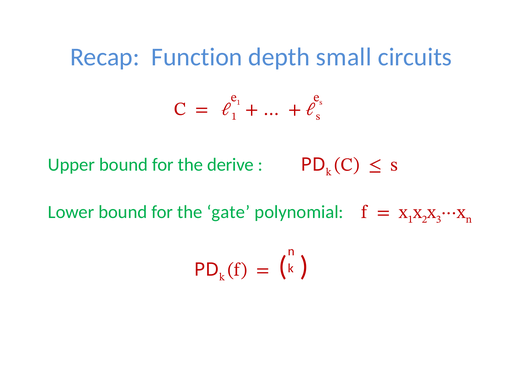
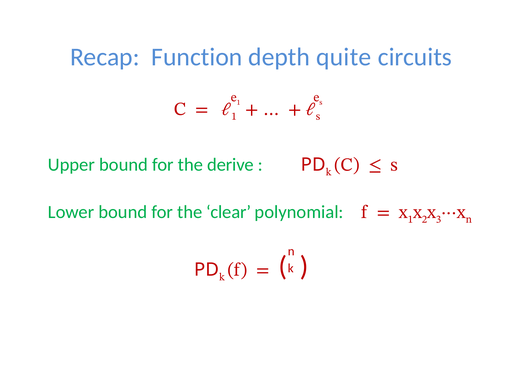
small: small -> quite (344, 57)
gate: gate -> clear (229, 212)
